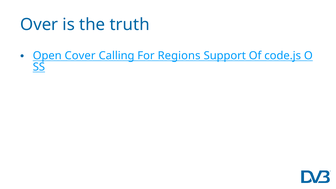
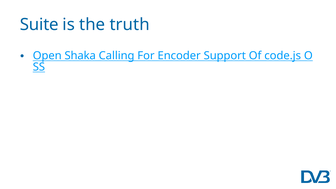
Over: Over -> Suite (39, 24)
Cover: Cover -> Shaka (80, 56)
Regions: Regions -> Encoder (179, 56)
